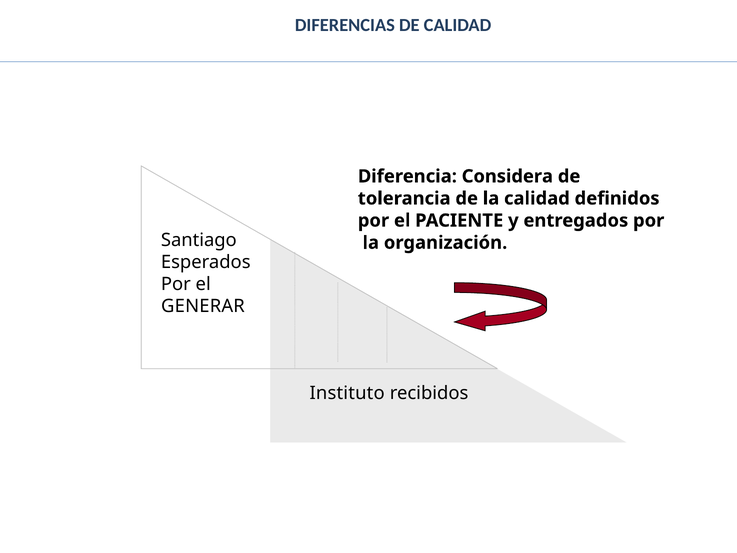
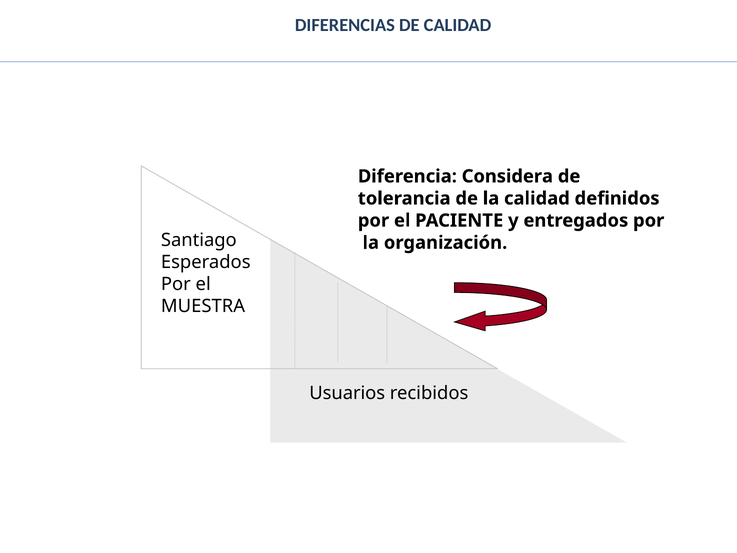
GENERAR: GENERAR -> MUESTRA (203, 306)
Instituto: Instituto -> Usuarios (347, 393)
